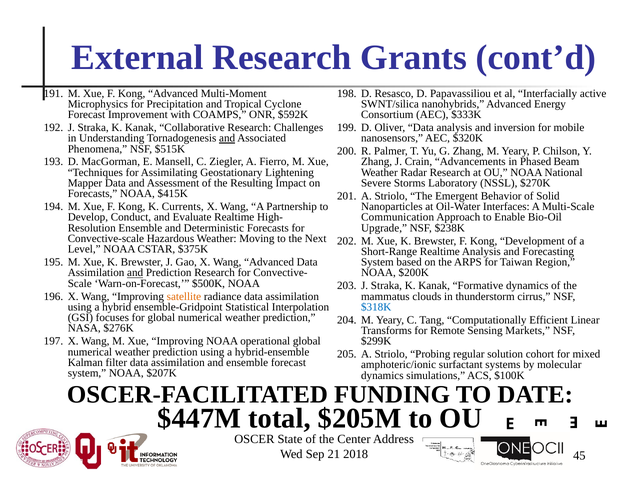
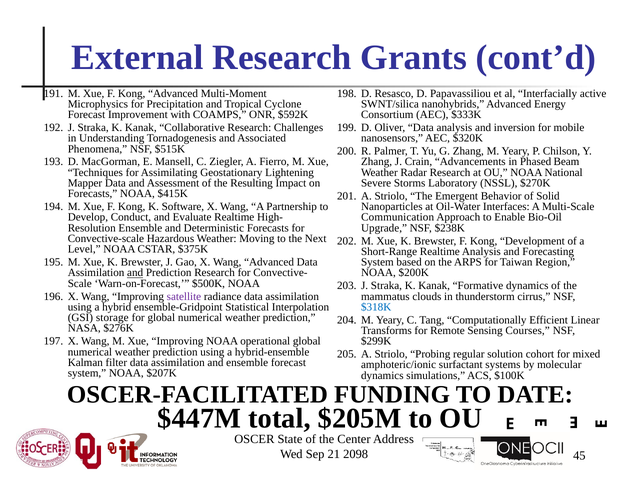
and underline: present -> none (227, 138)
Currents: Currents -> Software (183, 207)
satellite colour: orange -> purple (184, 296)
focuses: focuses -> storage (112, 318)
Markets: Markets -> Courses (528, 331)
2018: 2018 -> 2098 (356, 454)
